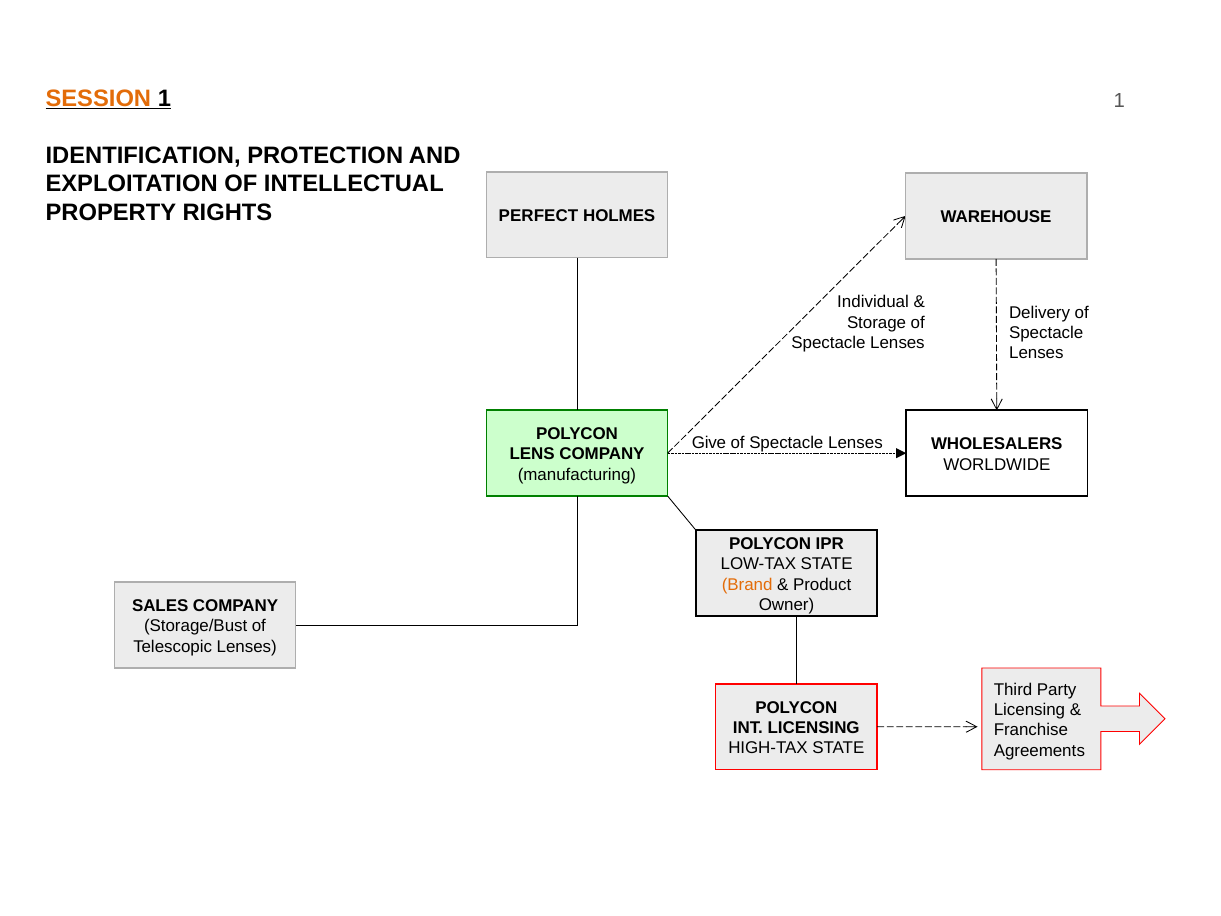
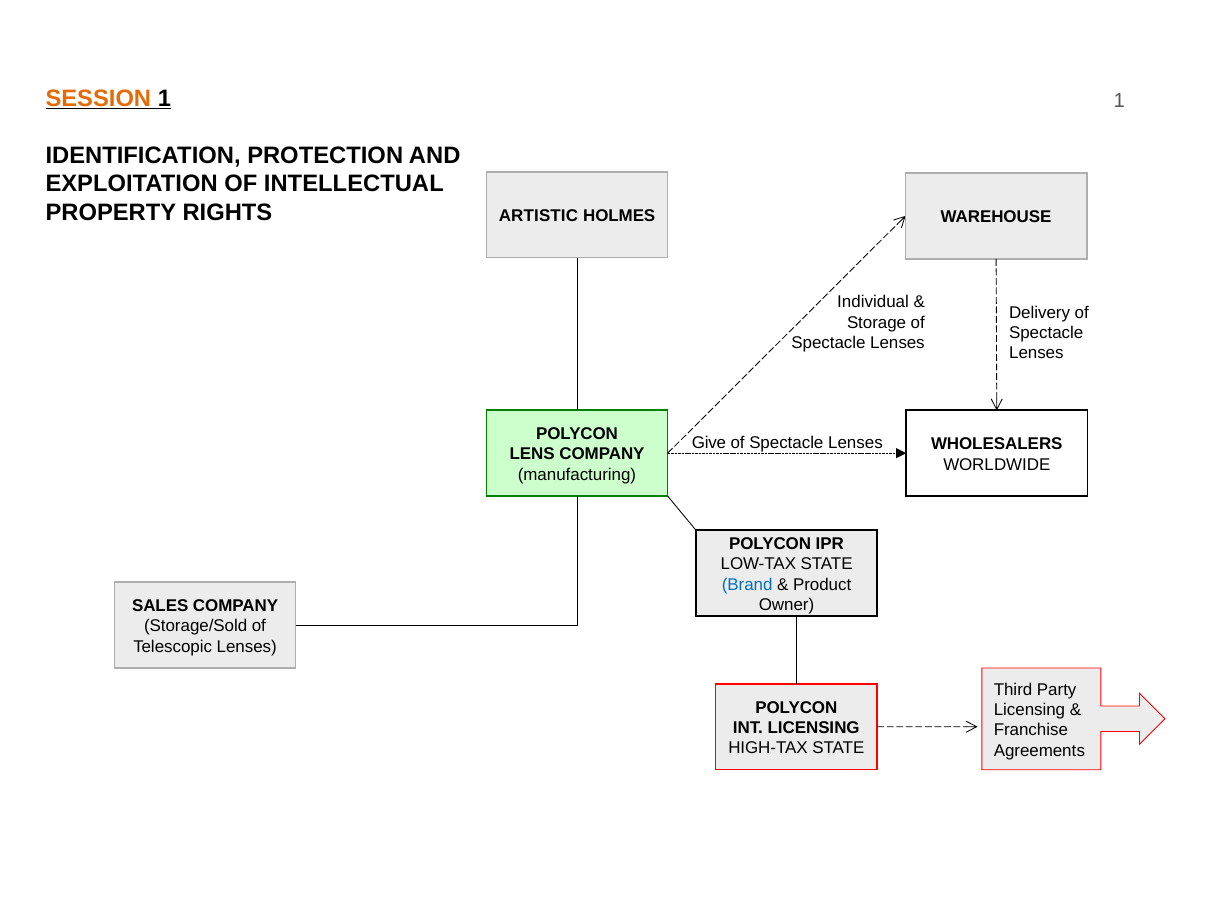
PERFECT: PERFECT -> ARTISTIC (538, 216)
Brand colour: orange -> blue (747, 584)
Storage/Bust: Storage/Bust -> Storage/Sold (196, 626)
